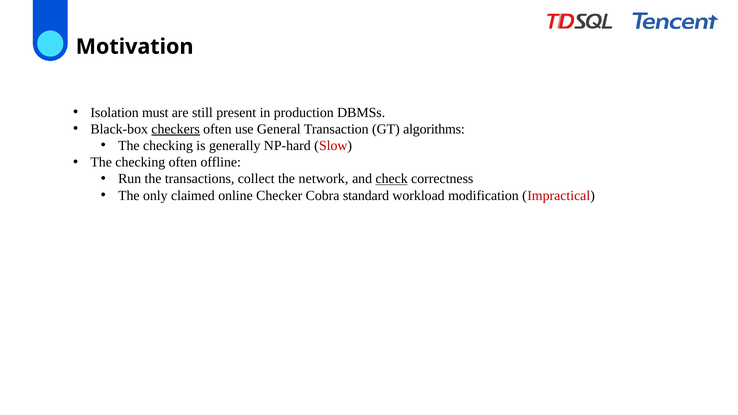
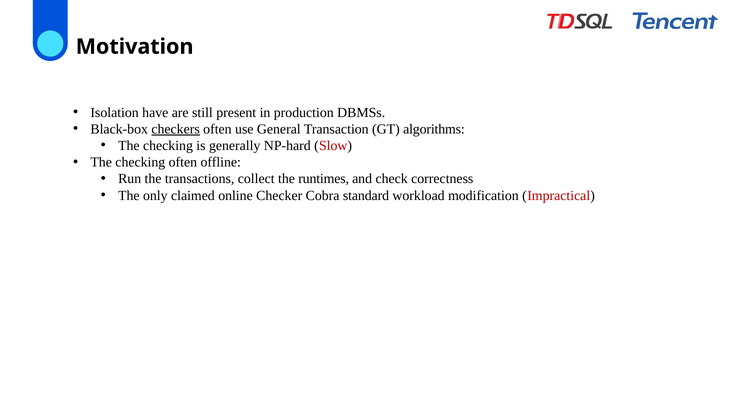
must: must -> have (155, 112)
network: network -> runtimes (324, 179)
check underline: present -> none (392, 179)
